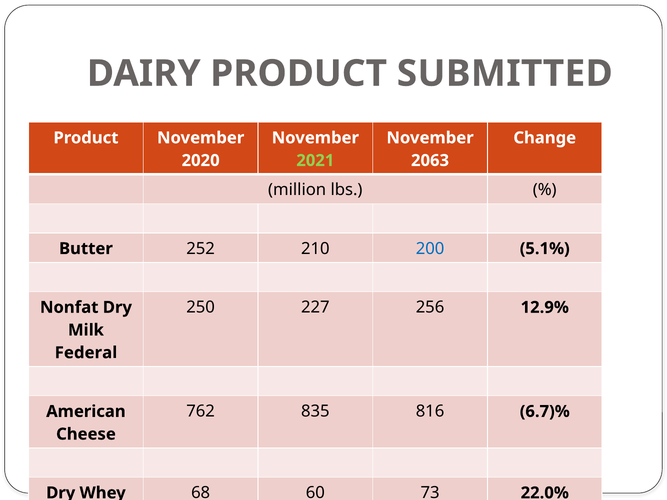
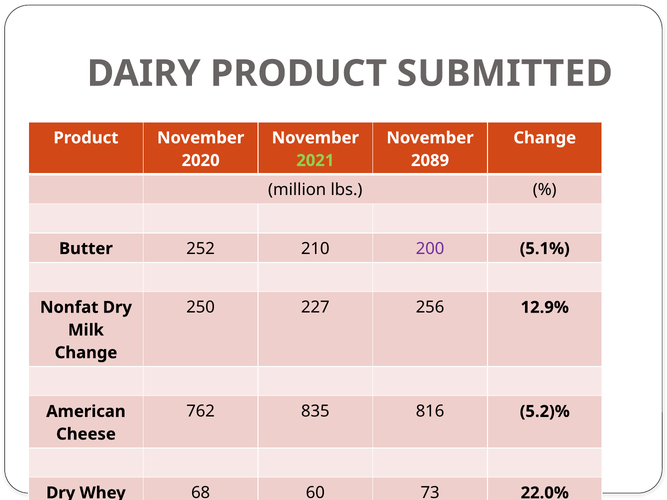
2063: 2063 -> 2089 (430, 161)
200 colour: blue -> purple (430, 249)
Federal: Federal -> Change (86, 353)
6.7)%: 6.7)% -> 5.2)% (545, 412)
